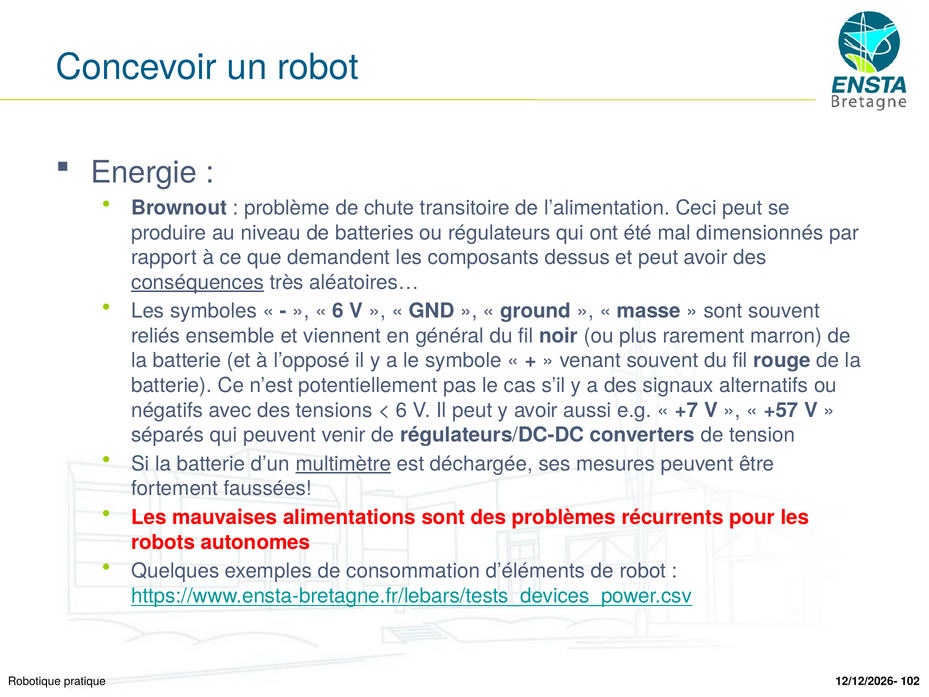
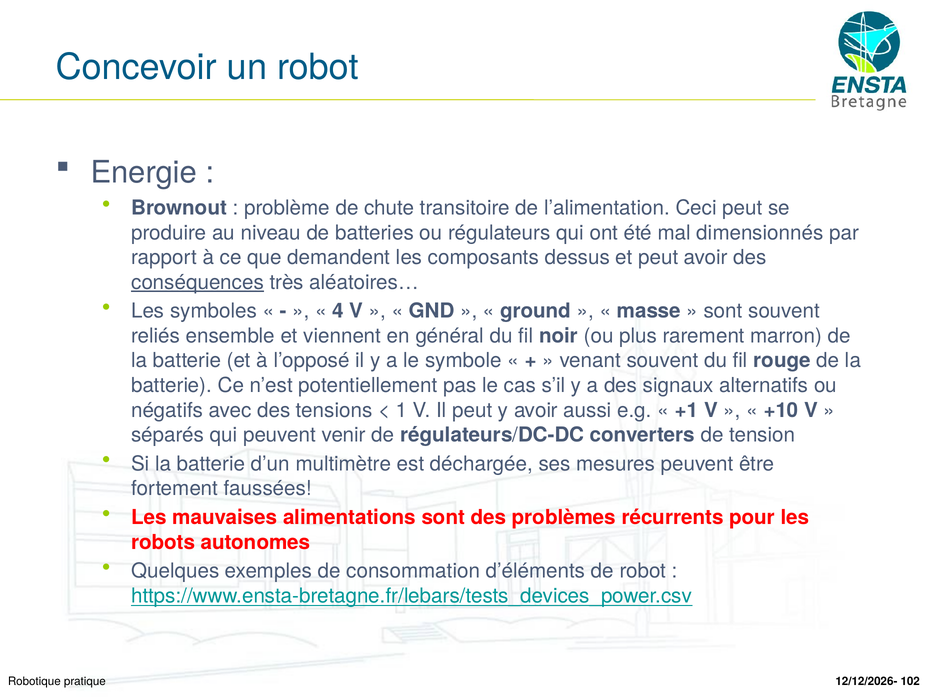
6: 6 -> 4 (338, 311)
6: 6 -> 1 (401, 410)
+7: +7 -> +1 (687, 410)
+57: +57 -> +10 (781, 410)
multimètre underline: present -> none (343, 464)
